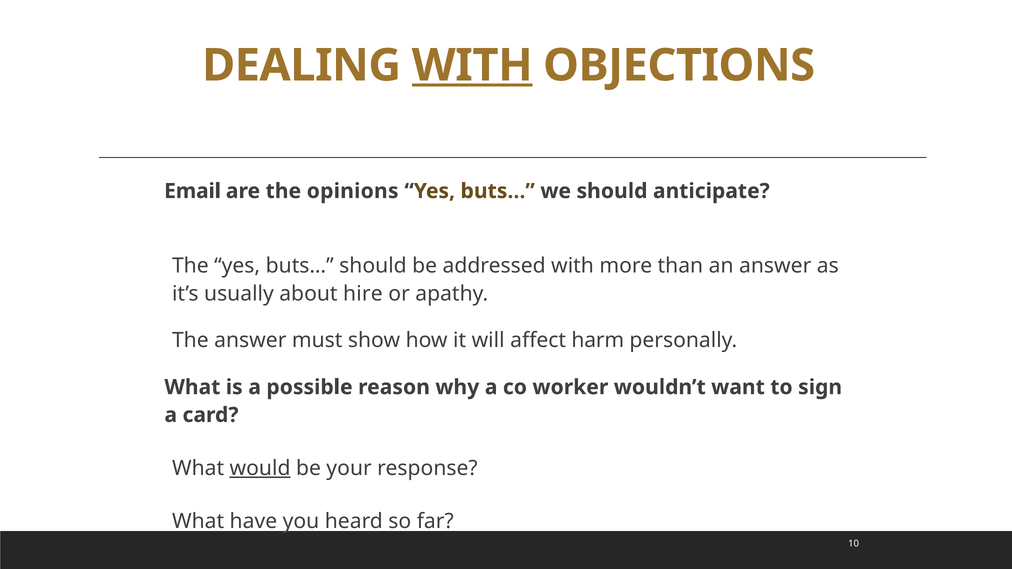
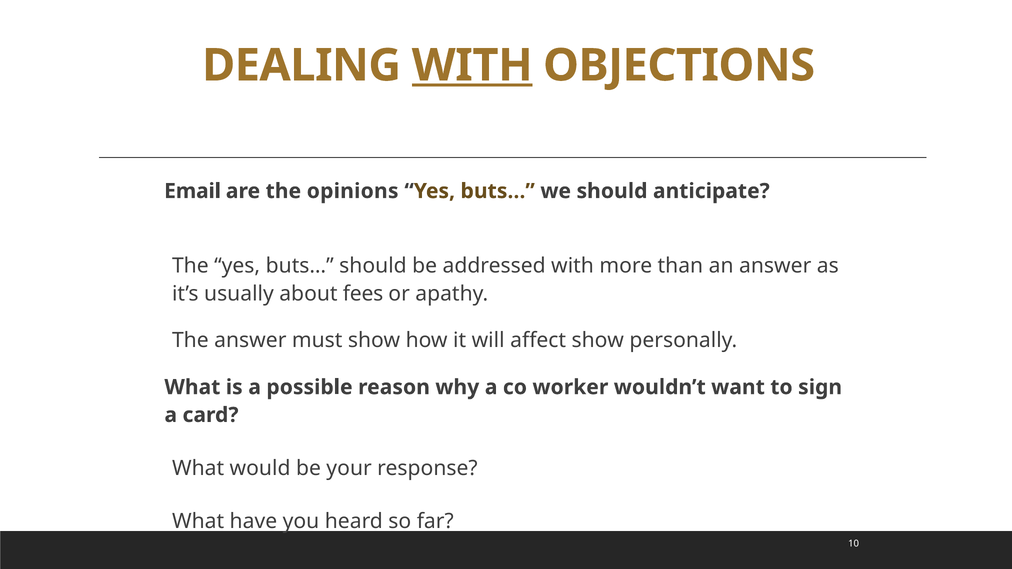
hire: hire -> fees (363, 294)
affect harm: harm -> show (598, 341)
would underline: present -> none (260, 468)
